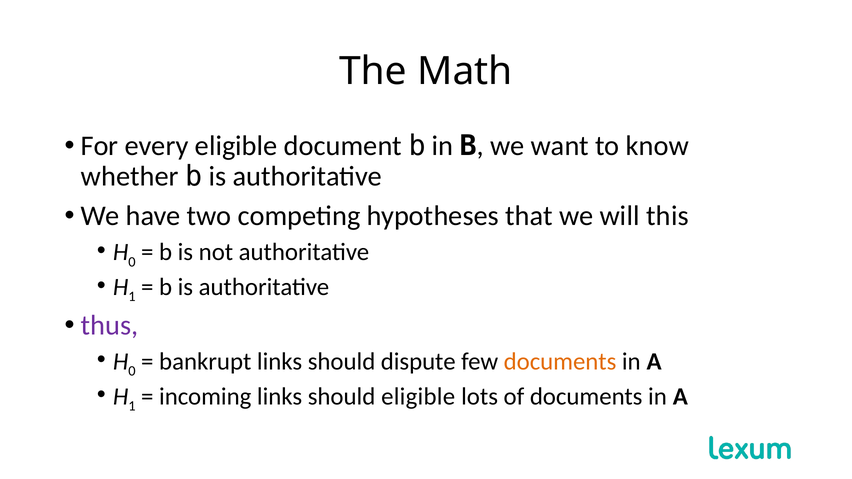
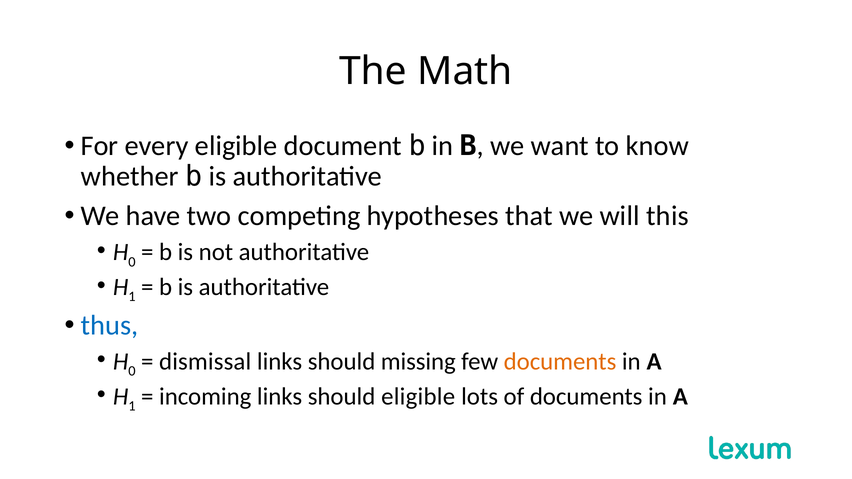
thus colour: purple -> blue (110, 326)
bankrupt: bankrupt -> dismissal (205, 362)
dispute: dispute -> missing (418, 362)
